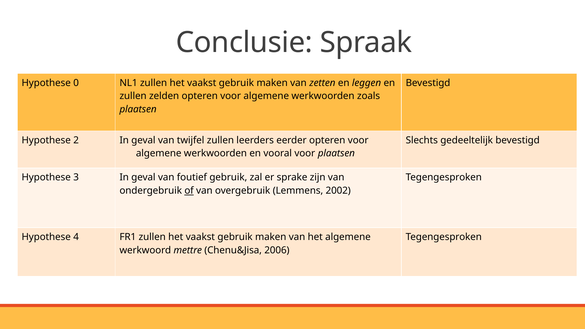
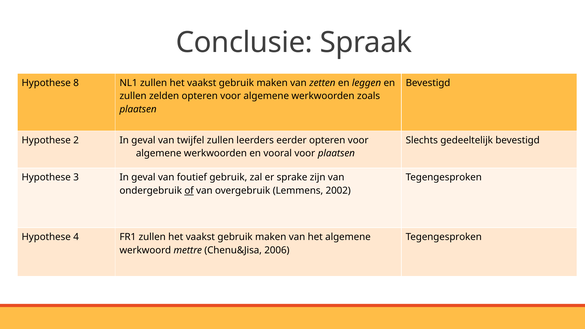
0: 0 -> 8 (76, 83)
